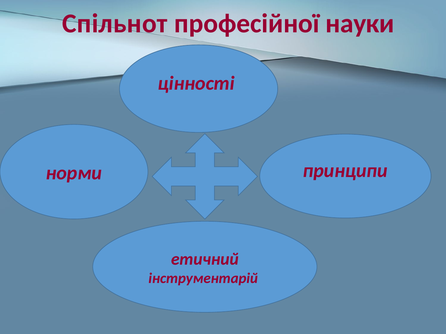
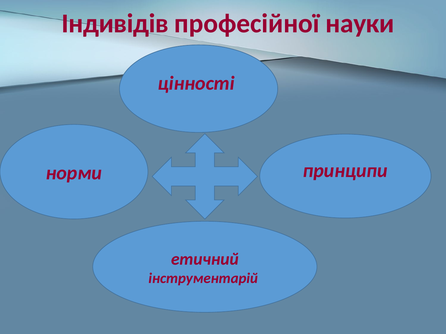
Спільнот: Спільнот -> Індивідів (115, 24)
